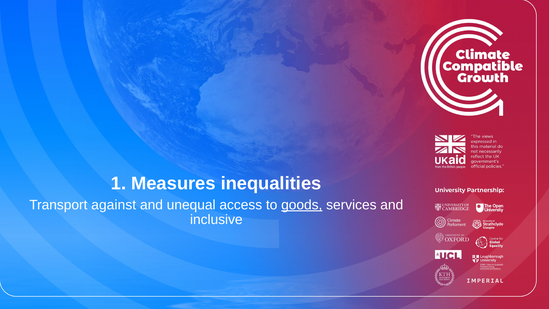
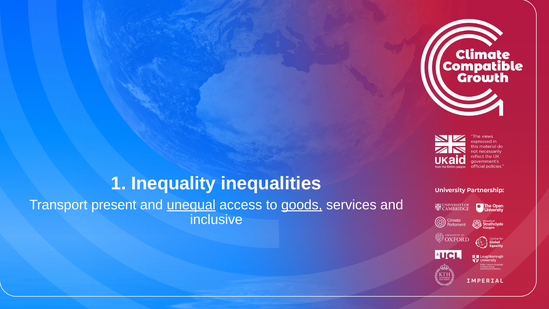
Measures: Measures -> Inequality (173, 183)
against: against -> present (114, 205)
unequal underline: none -> present (191, 205)
